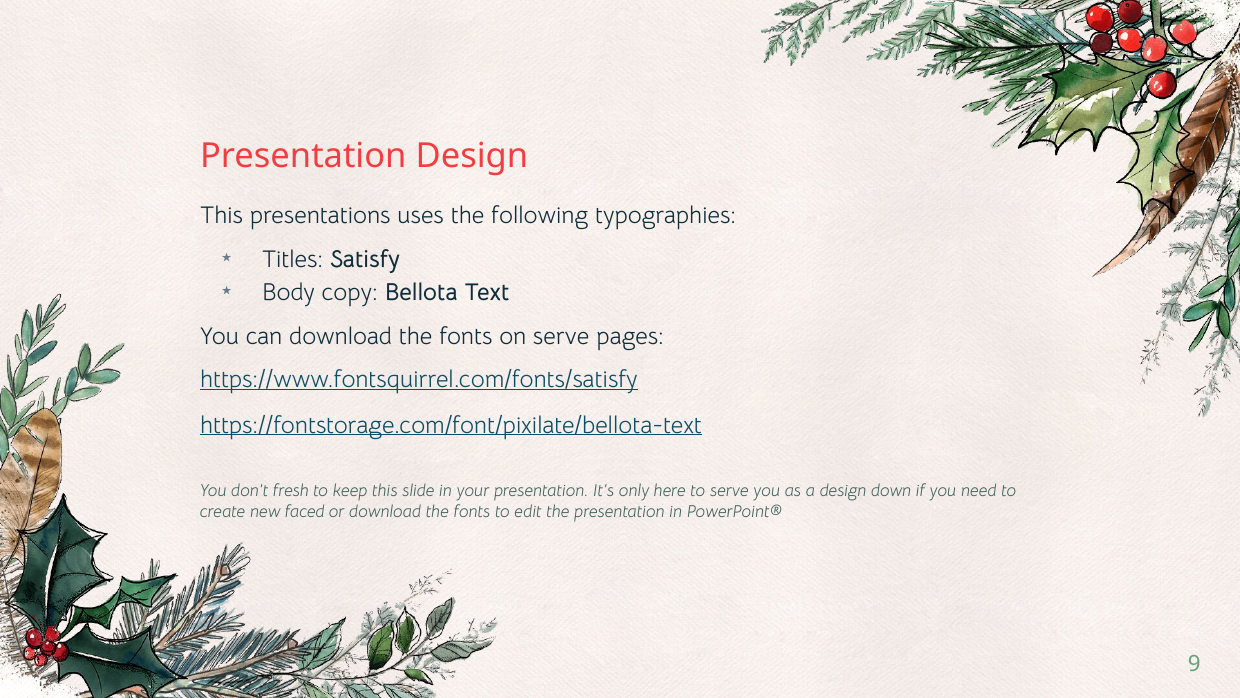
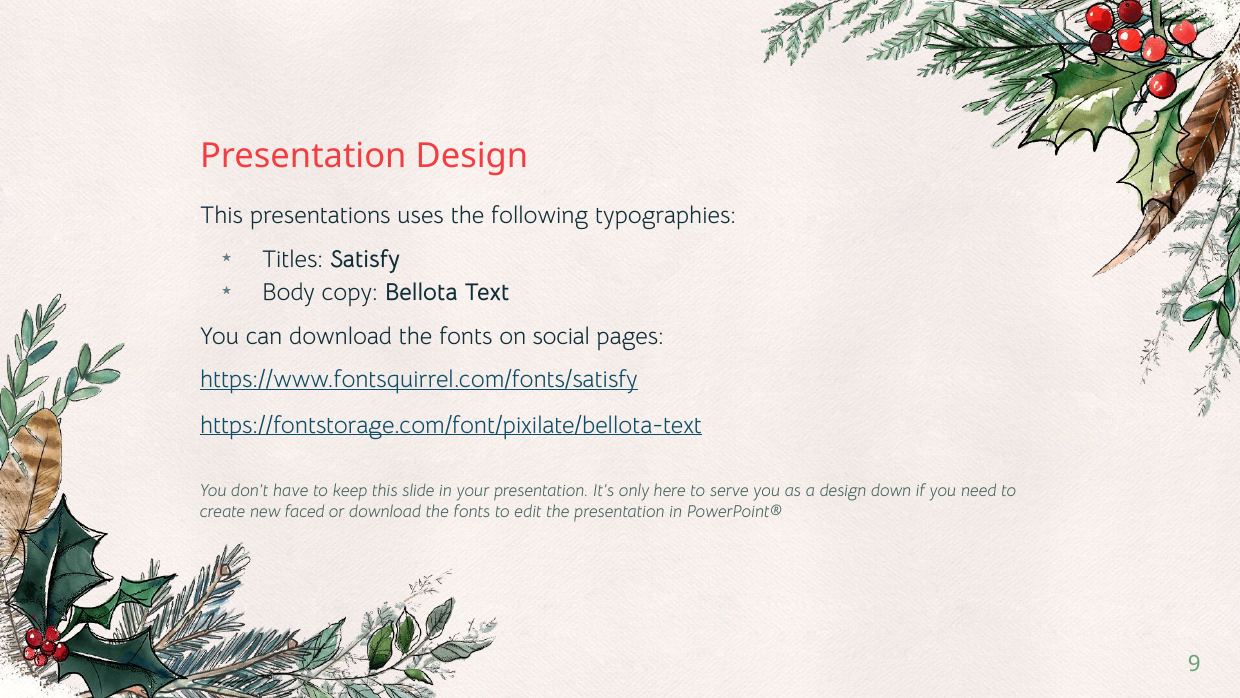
on serve: serve -> social (561, 336)
fresh: fresh -> have (291, 491)
